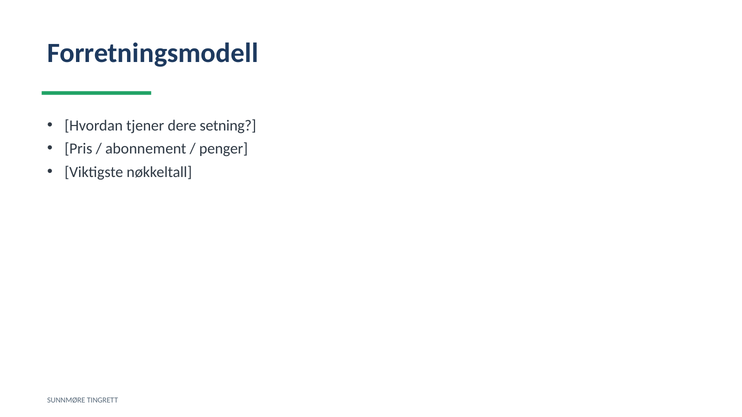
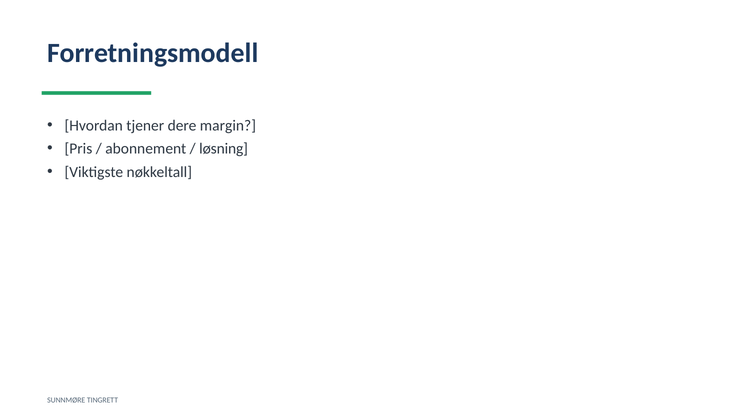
setning: setning -> margin (228, 126)
penger: penger -> løsning (224, 149)
